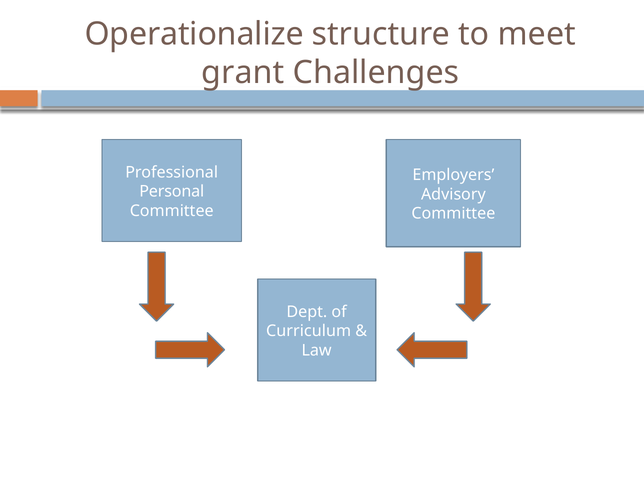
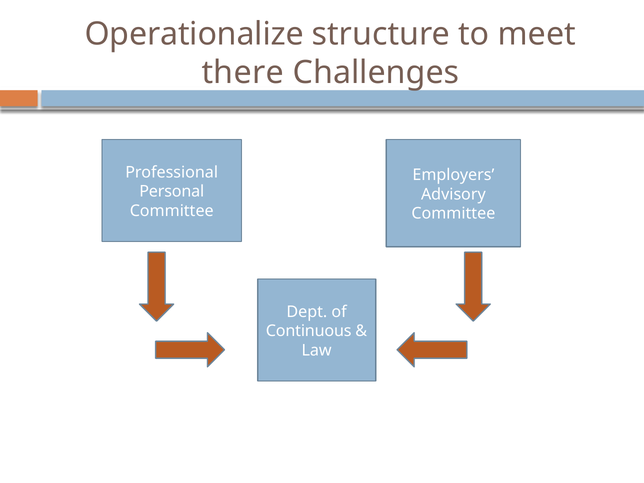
grant: grant -> there (243, 73)
Curriculum: Curriculum -> Continuous (309, 331)
